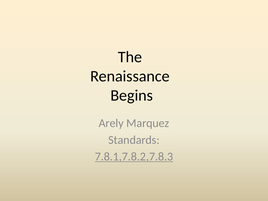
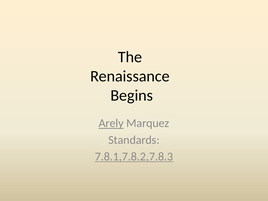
Arely underline: none -> present (111, 123)
